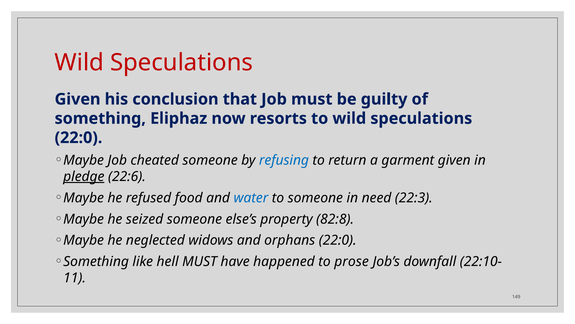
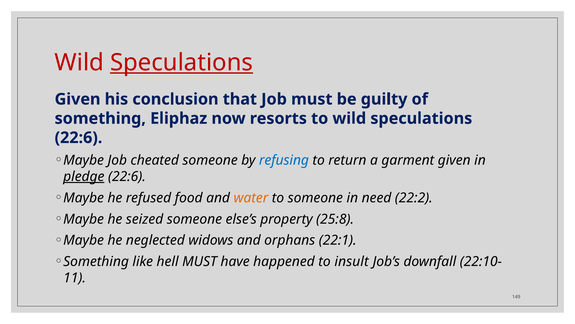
Speculations underline: none -> present (182, 62)
22:0: 22:0 -> 22:6 (78, 137)
water colour: blue -> orange (251, 198)
22:3: 22:3 -> 22:2 (414, 198)
82:8: 82:8 -> 25:8 (335, 219)
orphans 22:0: 22:0 -> 22:1 (338, 240)
prose: prose -> insult (352, 261)
